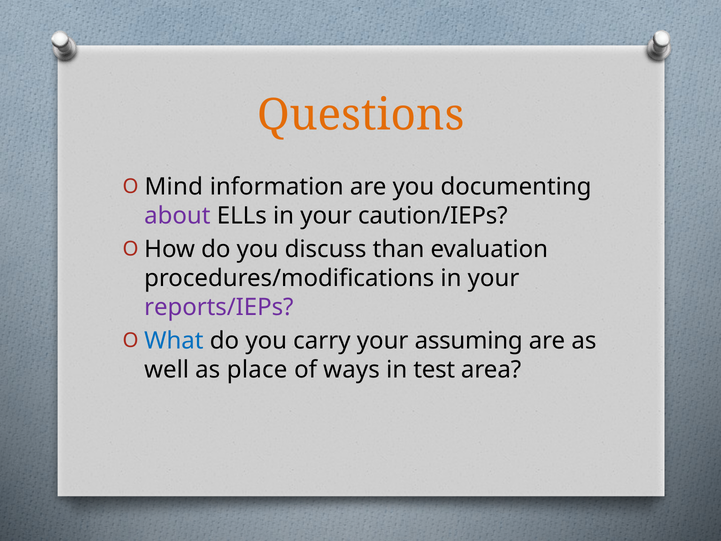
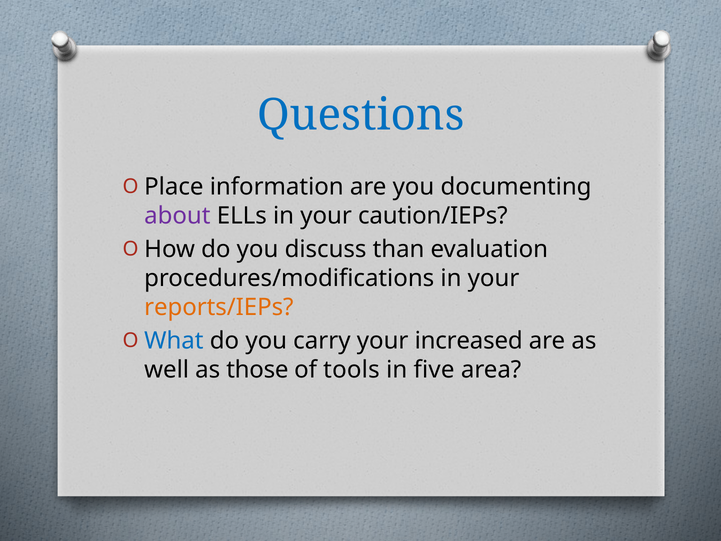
Questions colour: orange -> blue (361, 115)
Mind: Mind -> Place (174, 187)
reports/IEPs colour: purple -> orange (219, 307)
assuming: assuming -> increased (469, 341)
place: place -> those (257, 369)
ways: ways -> tools (351, 369)
test: test -> five (434, 369)
